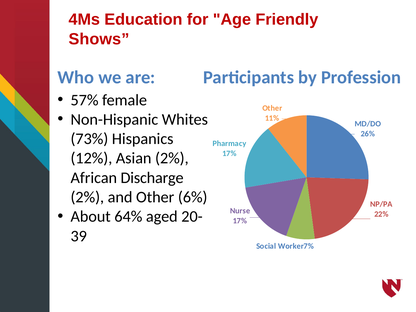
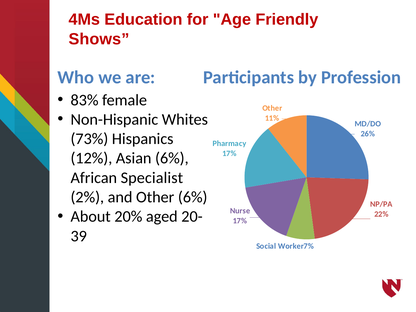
57%: 57% -> 83% (85, 100)
Asian 2%: 2% -> 6% (172, 158)
Discharge: Discharge -> Specialist (152, 178)
64%: 64% -> 20% (128, 217)
